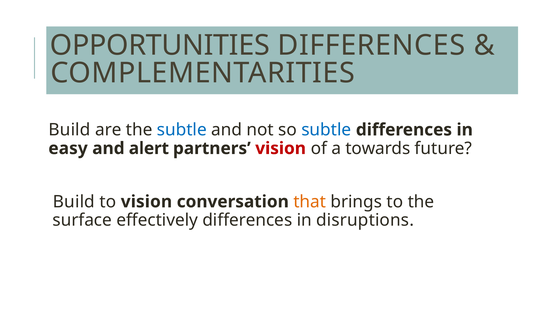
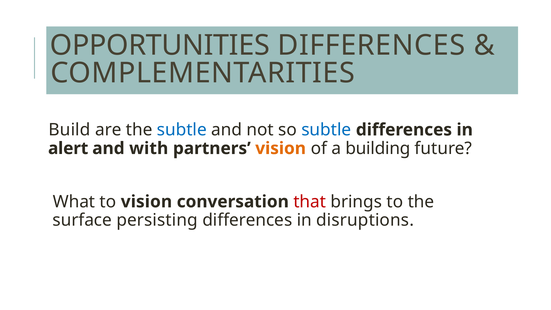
easy: easy -> alert (68, 148)
alert: alert -> with (149, 148)
vision colour: red -> orange (281, 148)
towards: towards -> building (378, 148)
Build: Build -> What (74, 202)
that colour: orange -> red (310, 202)
effectively: effectively -> persisting (157, 220)
